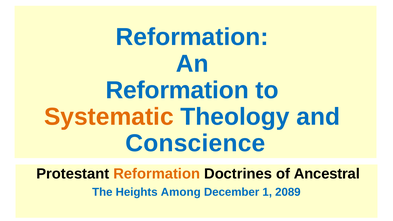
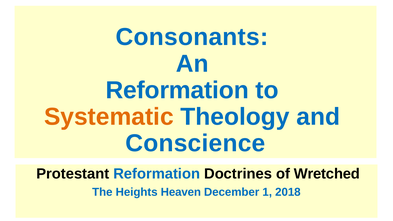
Reformation: Reformation -> Consonants (192, 37)
Reformation colour: orange -> blue (157, 174)
Ancestral: Ancestral -> Wretched (327, 174)
Among: Among -> Heaven (181, 192)
2089: 2089 -> 2018 (288, 192)
